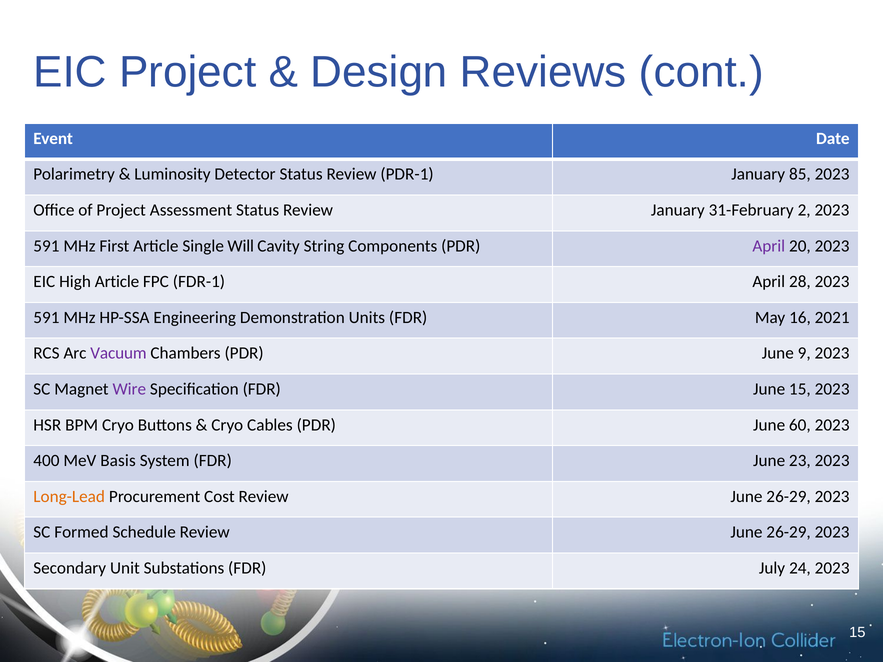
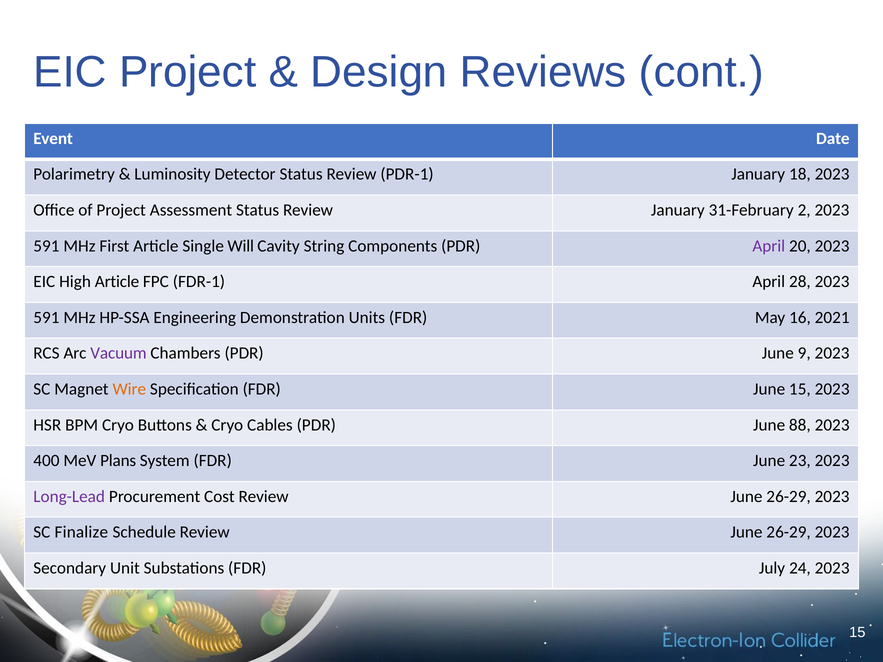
85: 85 -> 18 (800, 174)
Wire colour: purple -> orange (129, 389)
60: 60 -> 88 (800, 425)
Basis: Basis -> Plans (118, 461)
Long-Lead colour: orange -> purple (69, 497)
Formed: Formed -> Finalize (81, 532)
